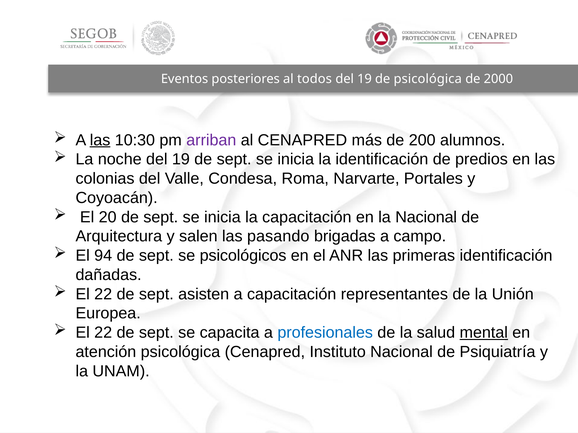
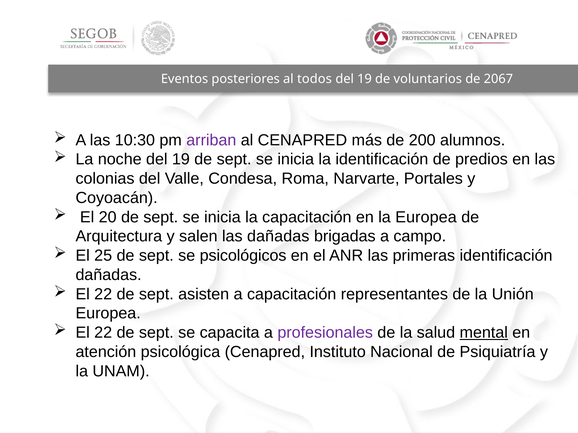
de psicológica: psicológica -> voluntarios (428, 79)
2000: 2000 -> 2067 (498, 79)
las underline: present -> none (100, 140)
la Nacional: Nacional -> Europea (426, 217)
las pasando: pasando -> dañadas (278, 237)
94: 94 -> 25 (103, 256)
profesionales colour: blue -> purple (325, 333)
